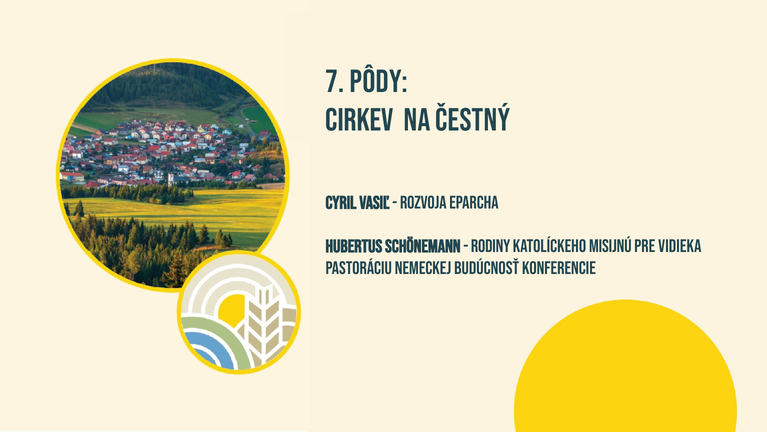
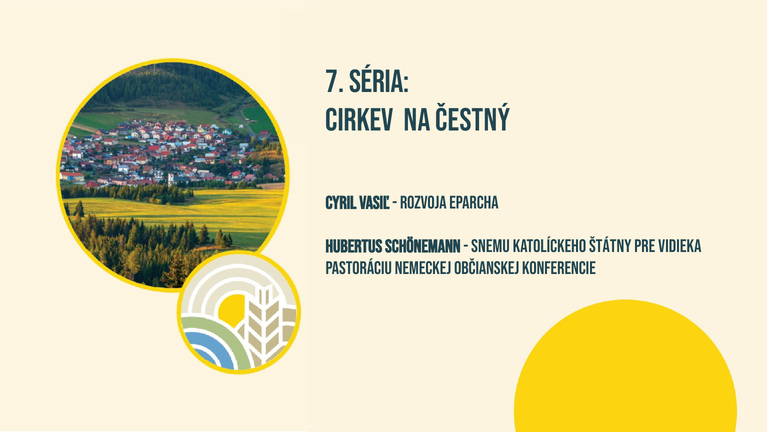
Pôdy: Pôdy -> Séria (379, 82)
rodiny: rodiny -> snemu (491, 246)
misijnú: misijnú -> štátny (610, 246)
budúcnosť: budúcnosť -> občianskej (487, 268)
